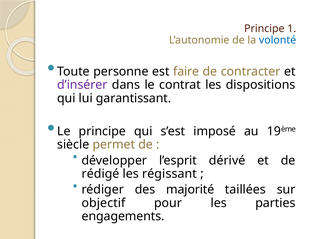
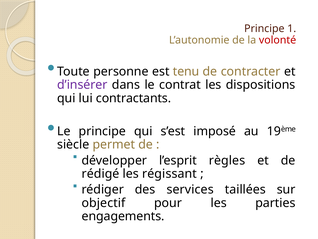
volonté colour: blue -> red (278, 40)
faire: faire -> tenu (186, 71)
garantissant: garantissant -> contractants (134, 98)
dérivé: dérivé -> règles (227, 160)
majorité: majorité -> services (190, 189)
